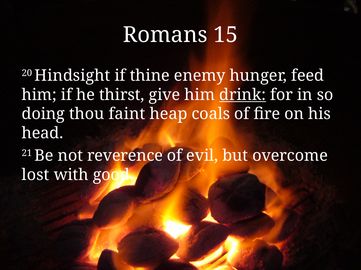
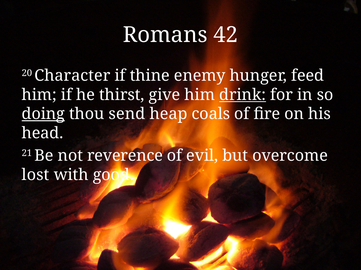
15: 15 -> 42 (226, 35)
Hindsight: Hindsight -> Character (72, 76)
doing underline: none -> present (43, 114)
faint: faint -> send (127, 114)
